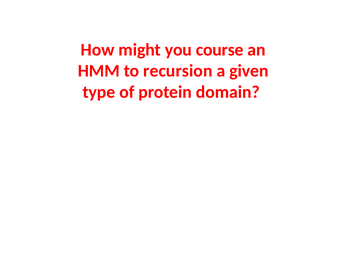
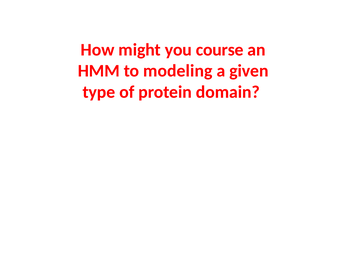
recursion: recursion -> modeling (178, 71)
